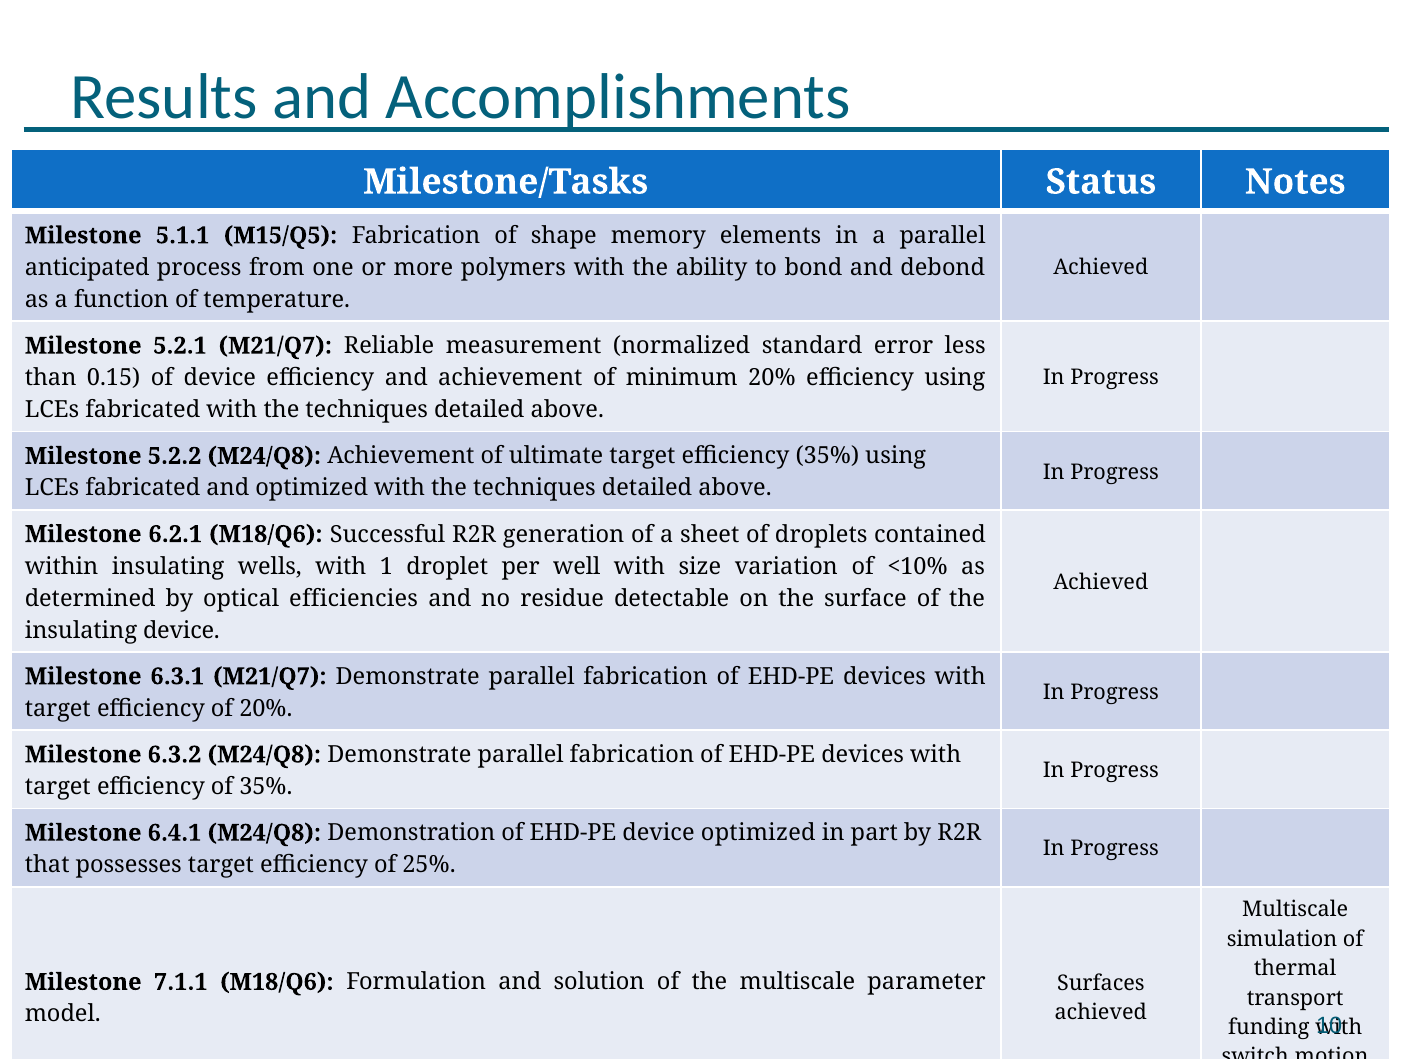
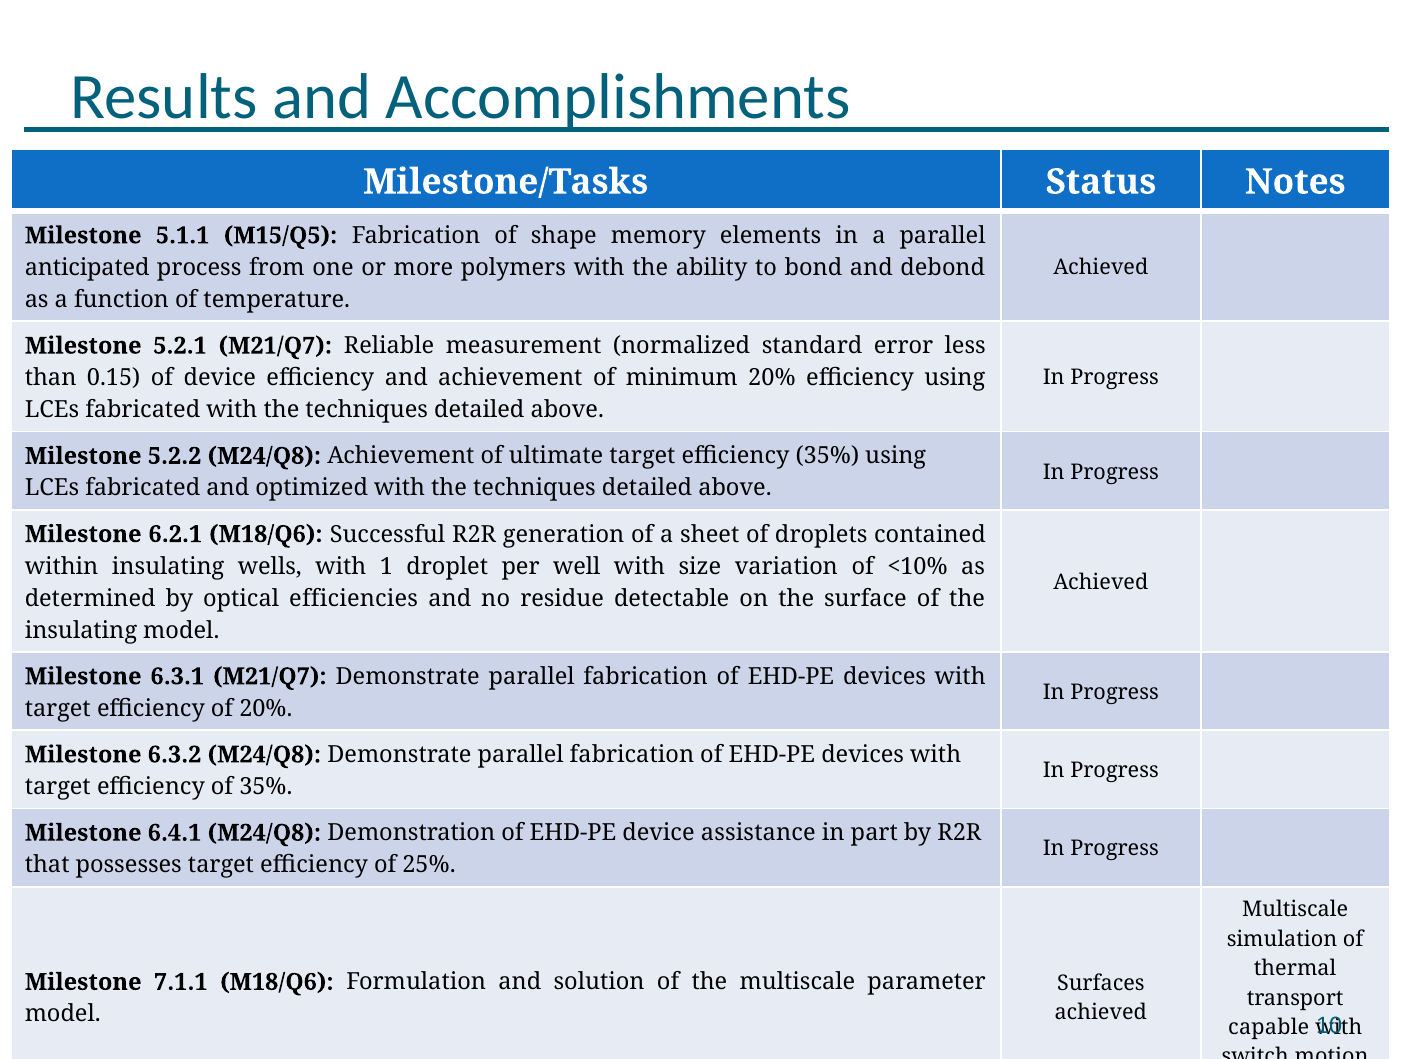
insulating device: device -> model (181, 631)
device optimized: optimized -> assistance (758, 834)
funding: funding -> capable (1269, 1028)
